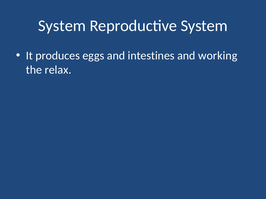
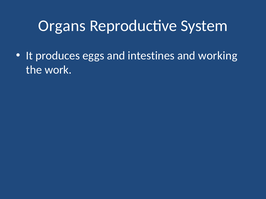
System: System -> Organs (62, 26)
relax: relax -> work (58, 70)
